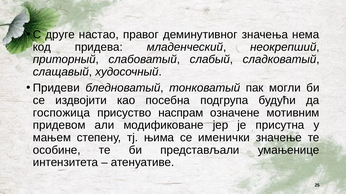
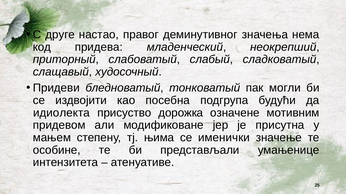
госпожица: госпожица -> идиолекта (61, 113)
наспрам: наспрам -> дорожка (181, 113)
